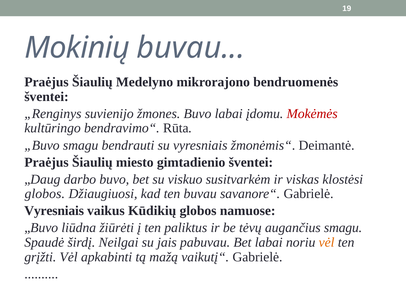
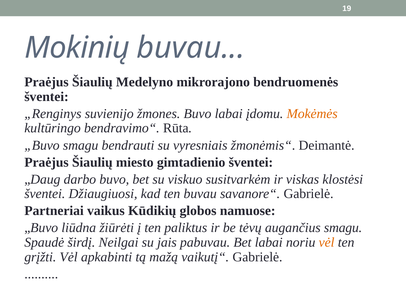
Mokėmės colour: red -> orange (312, 114)
globos: globos -> šventei (45, 194)
Vyresniais: Vyresniais -> Partneriai (54, 211)
